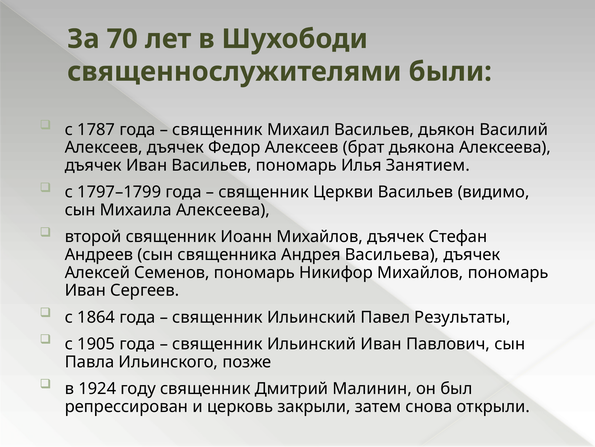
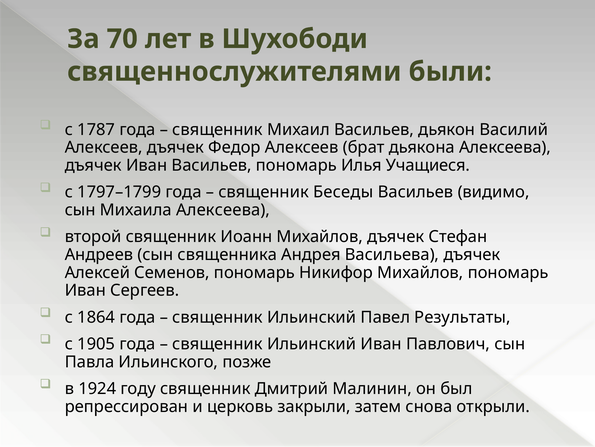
Занятием: Занятием -> Учащиеся (428, 165)
Церкви: Церкви -> Беседы (343, 192)
